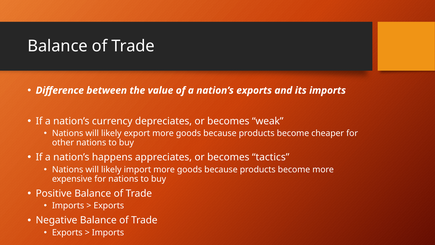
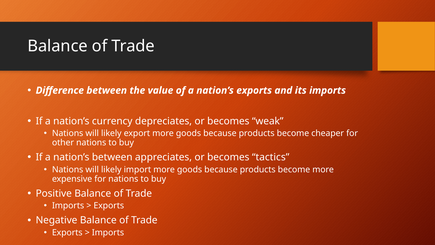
nation’s happens: happens -> between (112, 157)
